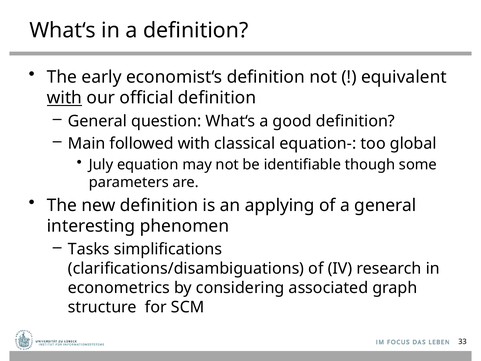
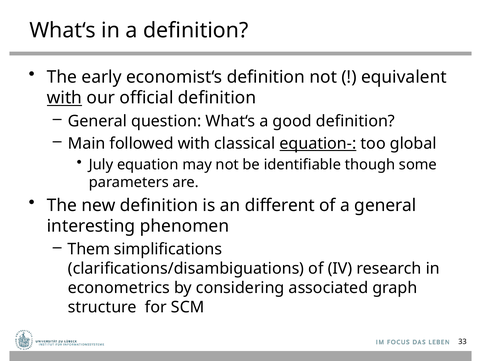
equation- underline: none -> present (318, 143)
applying: applying -> different (280, 205)
Tasks: Tasks -> Them (89, 249)
